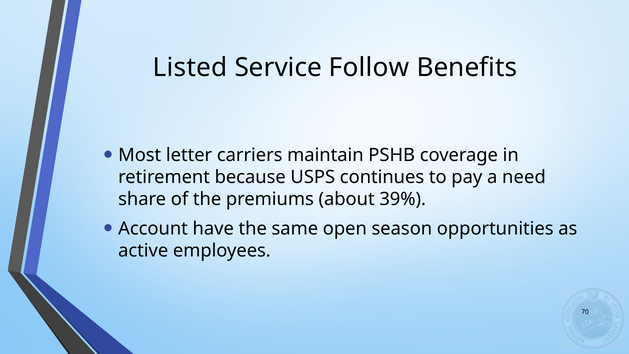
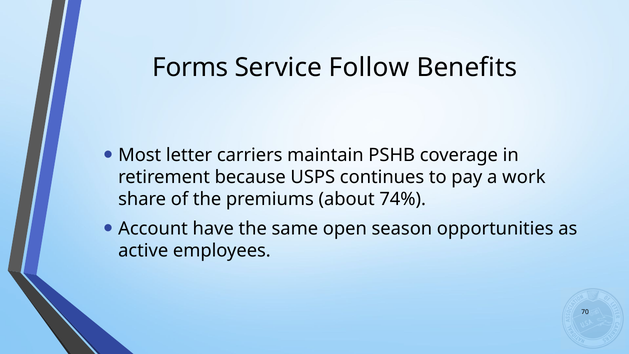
Listed: Listed -> Forms (190, 68)
need: need -> work (524, 177)
39%: 39% -> 74% (403, 199)
